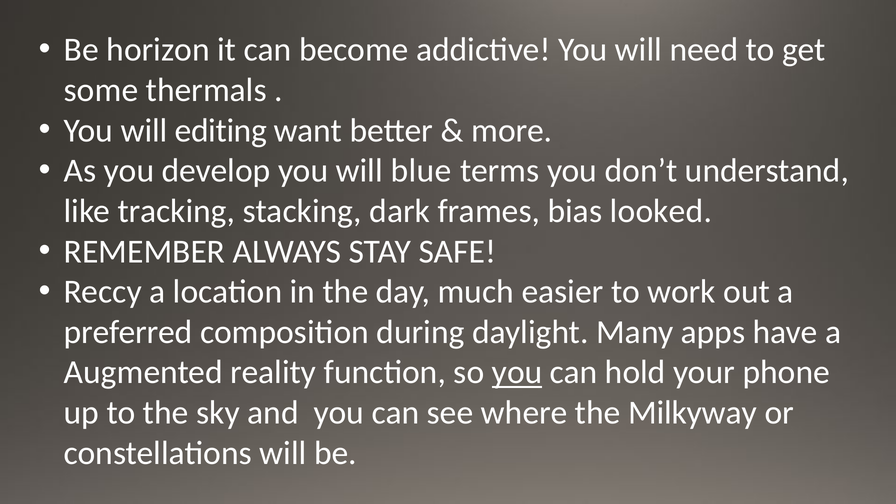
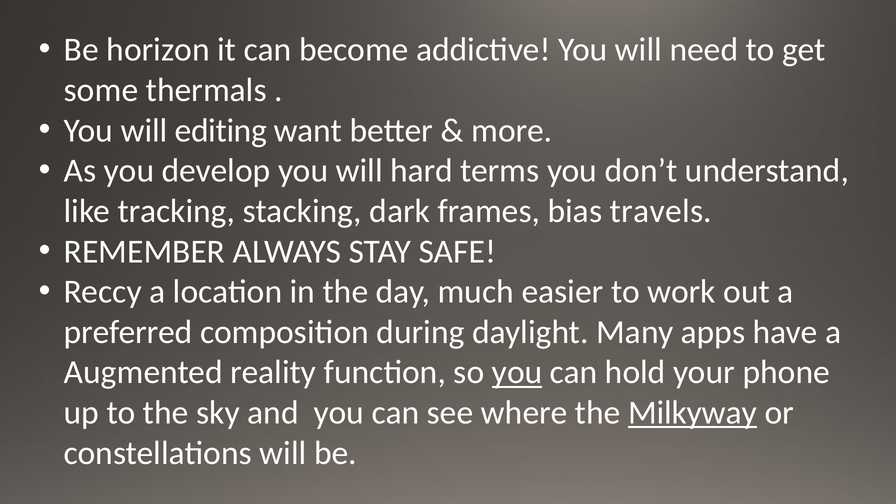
blue: blue -> hard (422, 171)
looked: looked -> travels (661, 211)
Milkyway underline: none -> present (693, 413)
